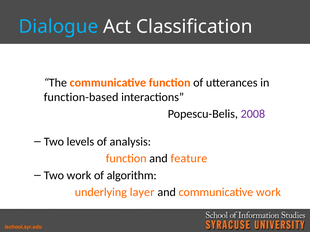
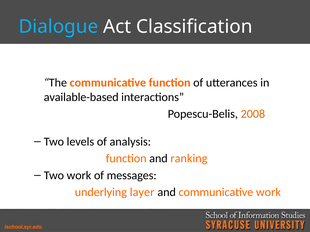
function-based: function-based -> available-based (81, 97)
2008 colour: purple -> orange (253, 114)
feature: feature -> ranking (189, 159)
algorithm: algorithm -> messages (132, 176)
